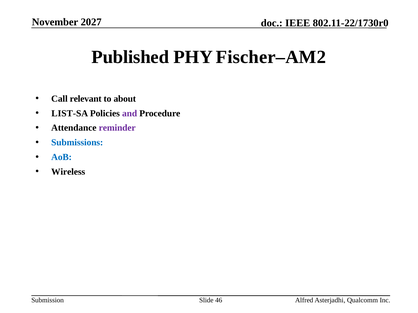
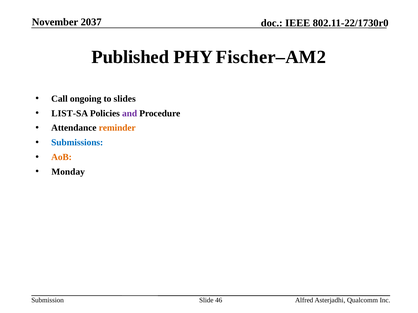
2027: 2027 -> 2037 (91, 22)
relevant: relevant -> ongoing (86, 99)
about: about -> slides (125, 99)
reminder colour: purple -> orange (117, 128)
AoB colour: blue -> orange (62, 157)
Wireless: Wireless -> Monday (68, 172)
